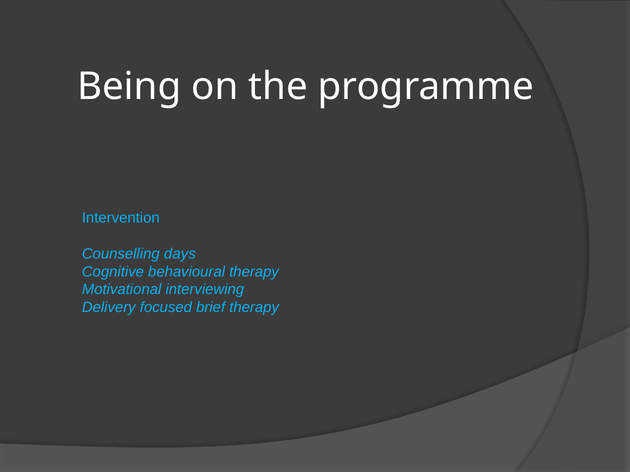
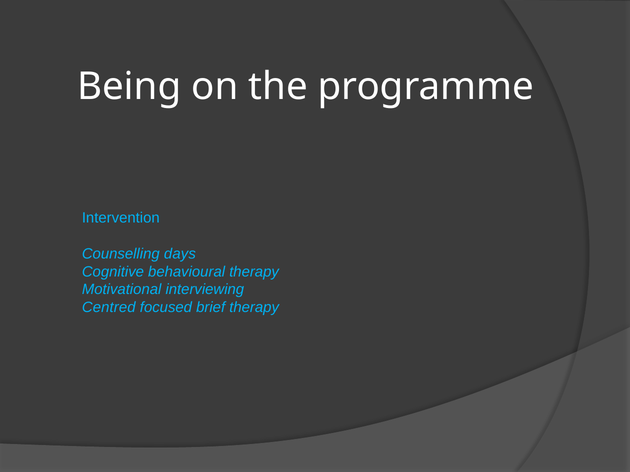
Delivery: Delivery -> Centred (109, 308)
